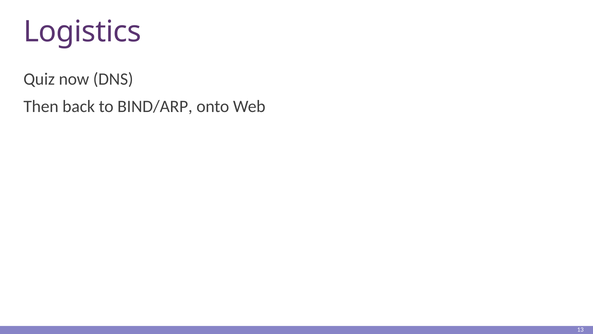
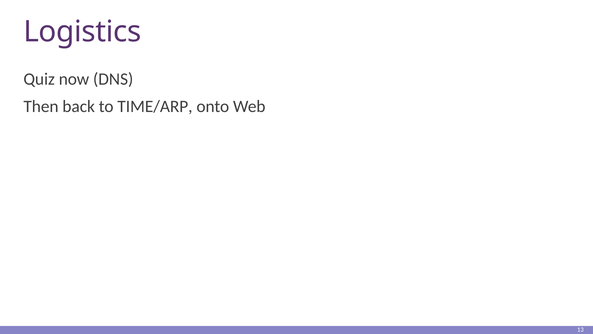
BIND/ARP: BIND/ARP -> TIME/ARP (155, 106)
